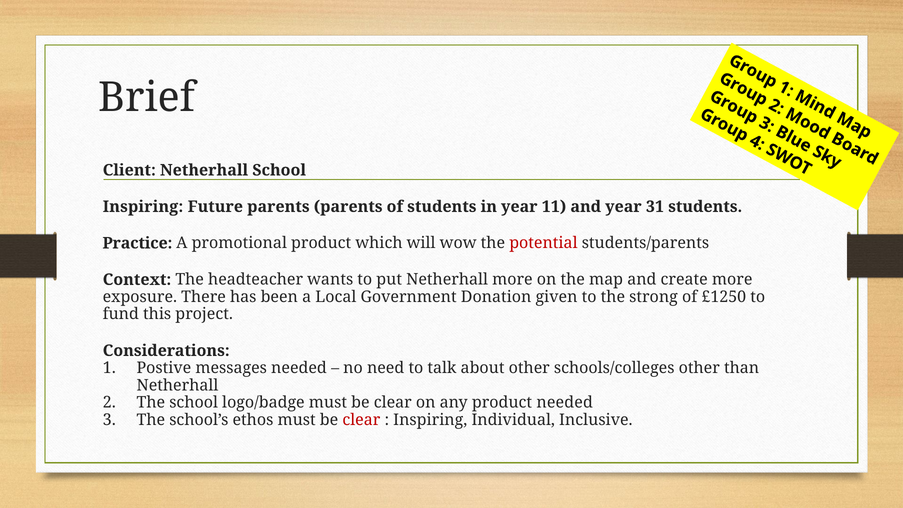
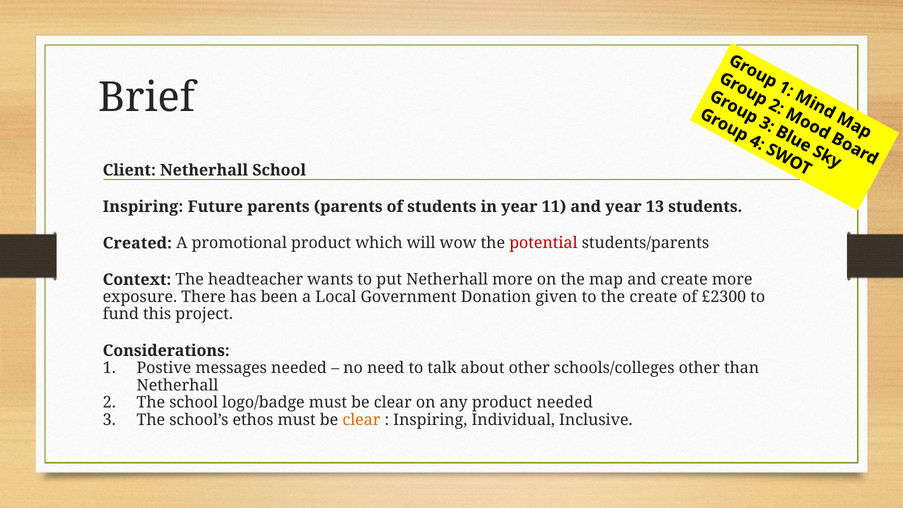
31: 31 -> 13 (655, 207)
Practice: Practice -> Created (137, 243)
the strong: strong -> create (653, 297)
£1250: £1250 -> £2300 (724, 297)
clear colour: red -> orange (361, 420)
